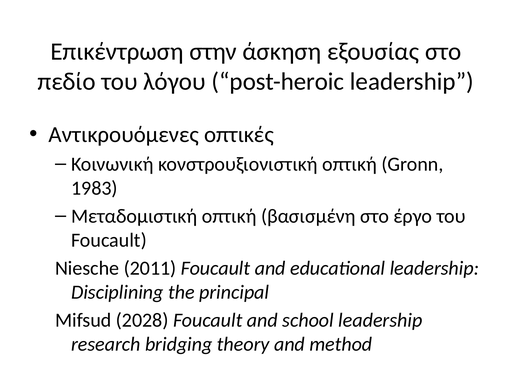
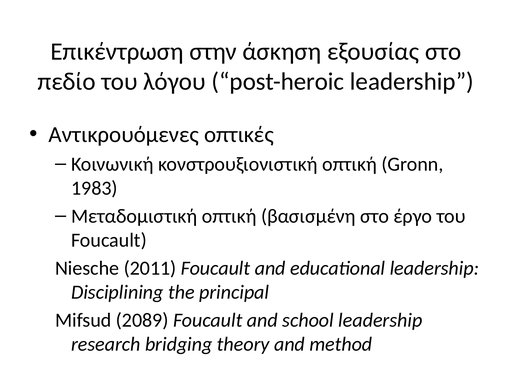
2028: 2028 -> 2089 (142, 320)
